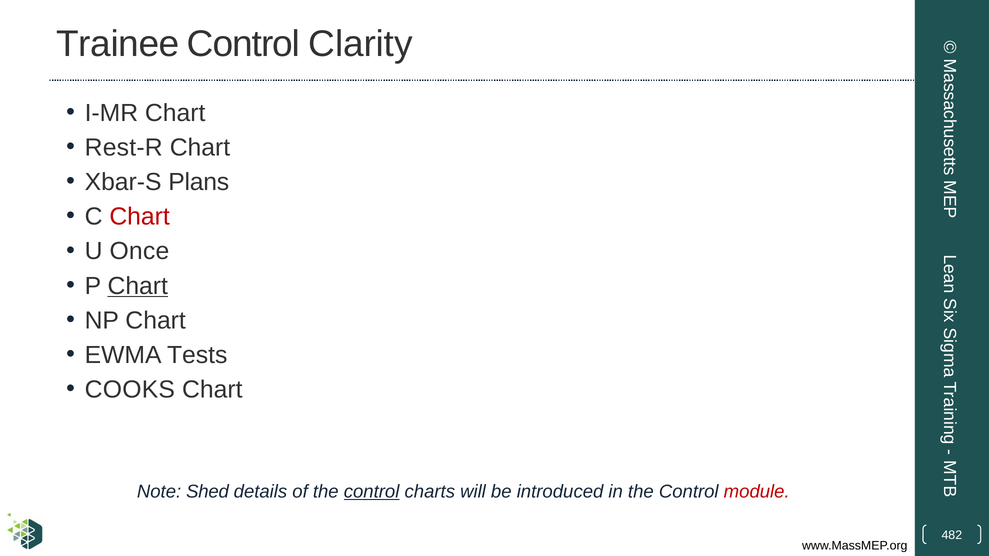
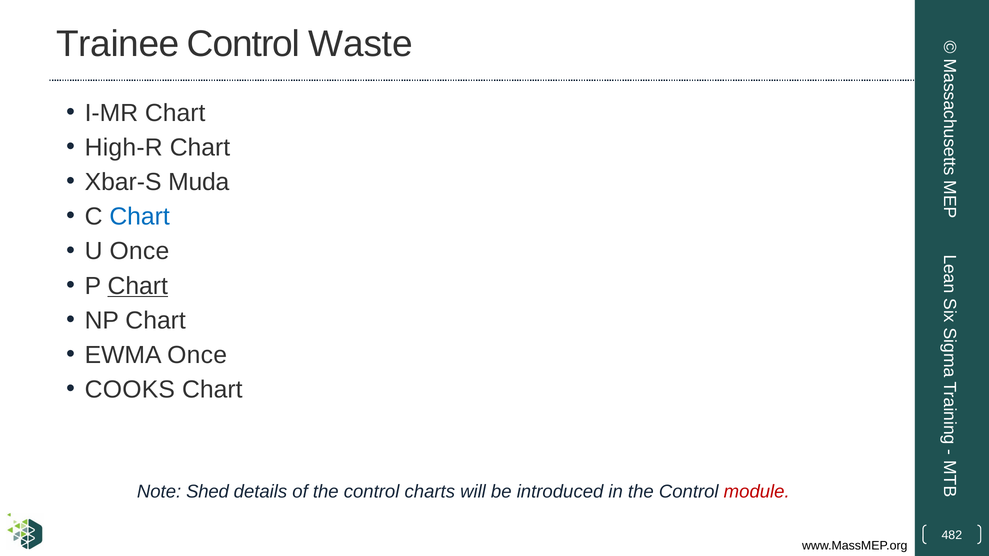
Clarity: Clarity -> Waste (361, 44)
Rest-R: Rest-R -> High-R (124, 148)
Plans: Plans -> Muda (199, 182)
Chart colour: red -> blue (140, 217)
EWMA Tests: Tests -> Once (197, 355)
control underline: present -> none (372, 492)
